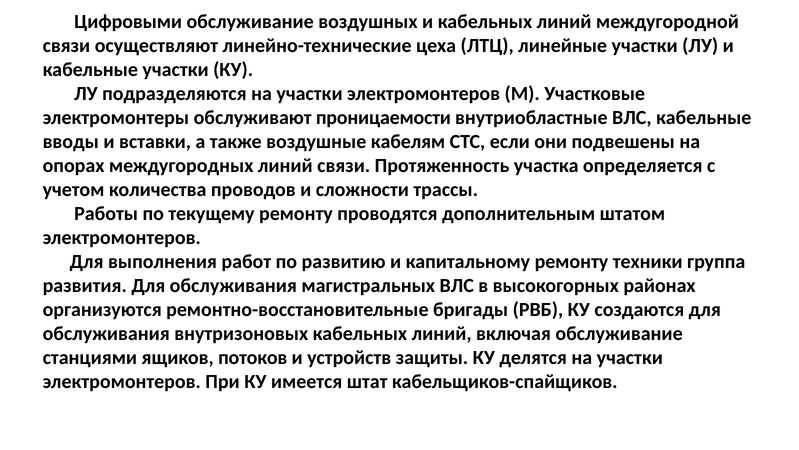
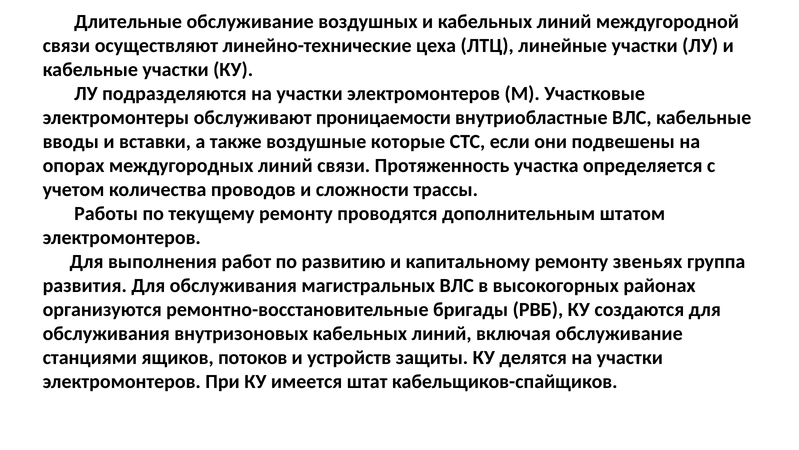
Цифровыми: Цифровыми -> Длительные (128, 22)
кабелям: кабелям -> которые (408, 142)
техники: техники -> звеньях (648, 261)
